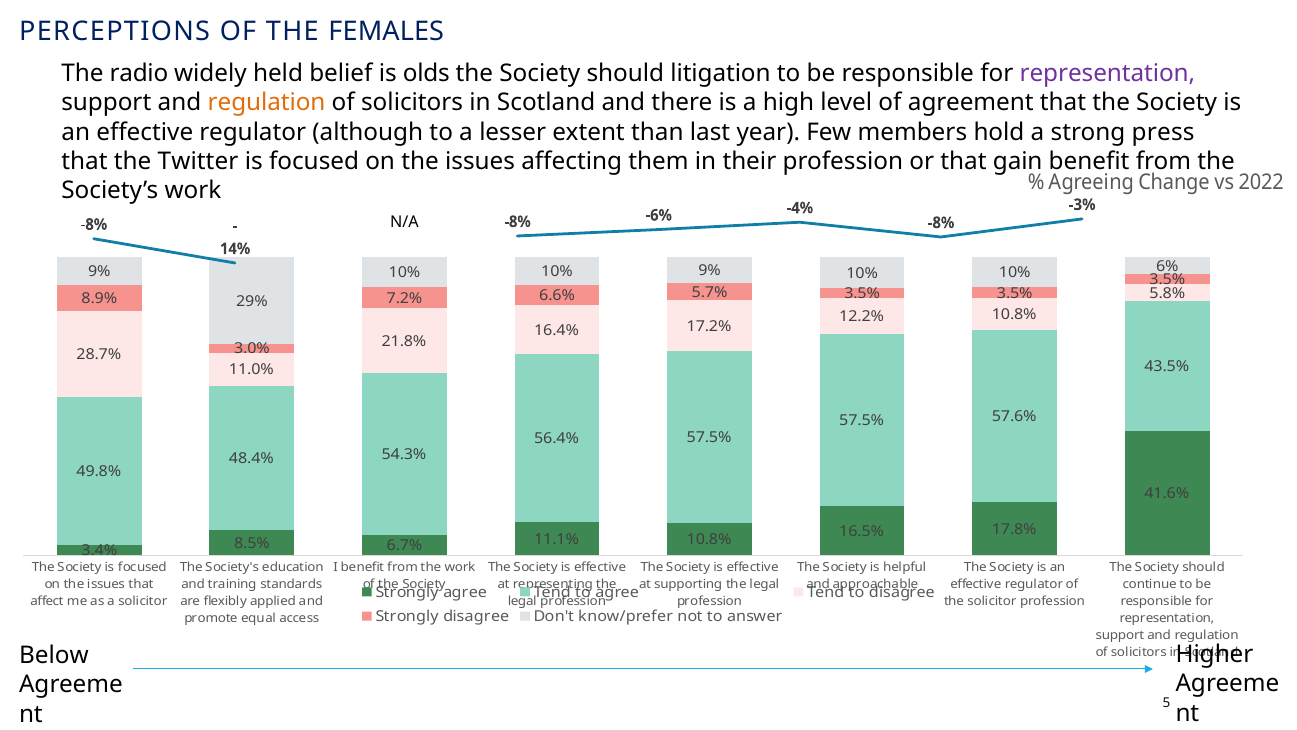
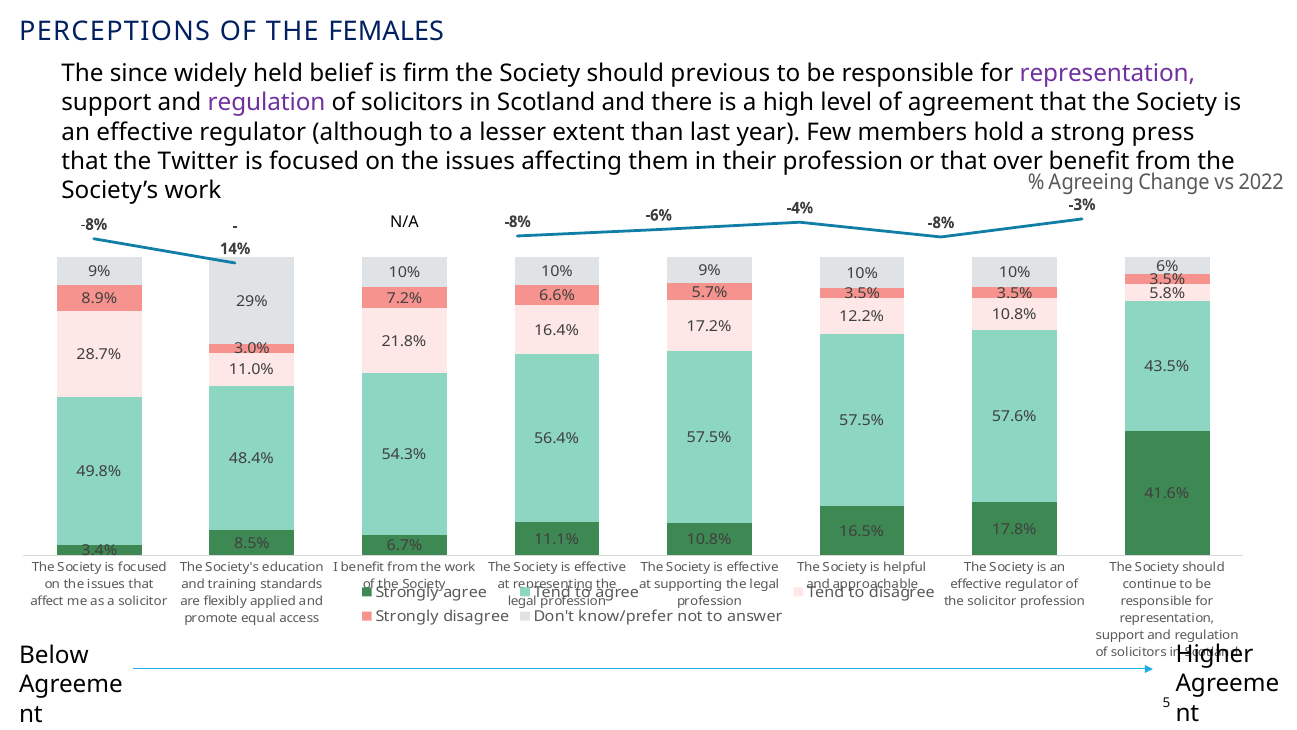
radio: radio -> since (139, 74)
olds: olds -> firm (426, 74)
litigation: litigation -> previous (720, 74)
regulation colour: orange -> purple (267, 103)
gain: gain -> over (1018, 161)
